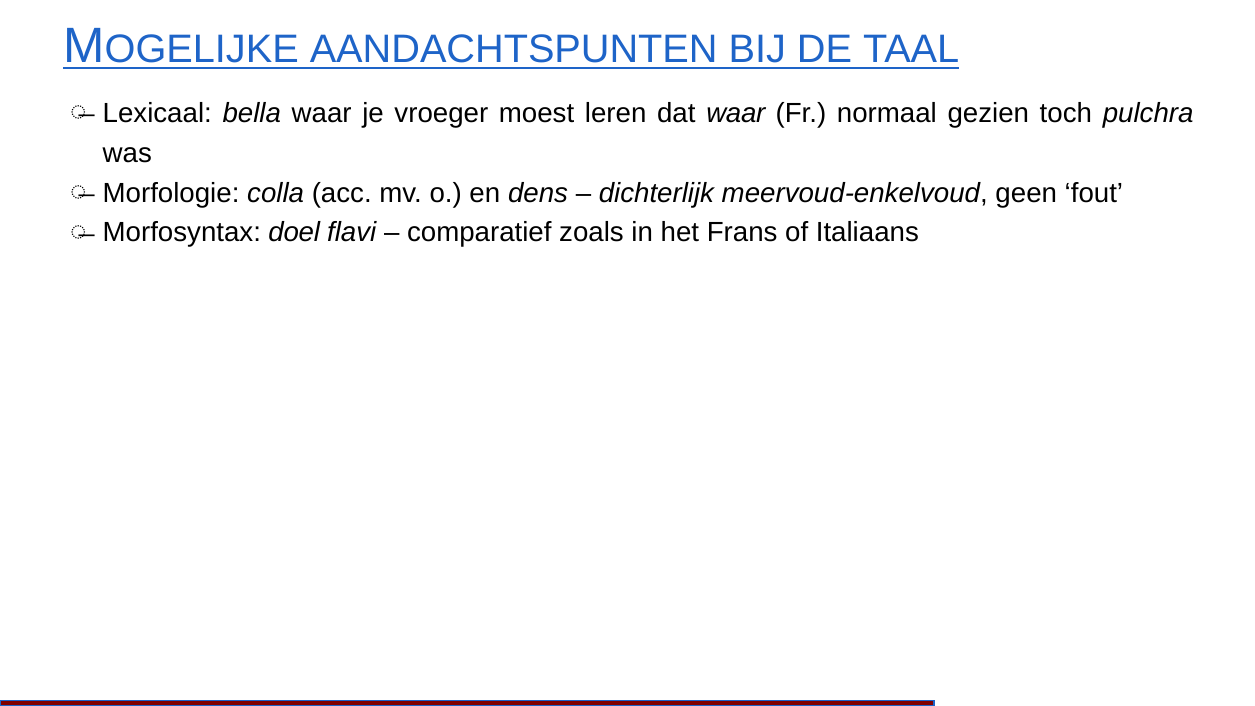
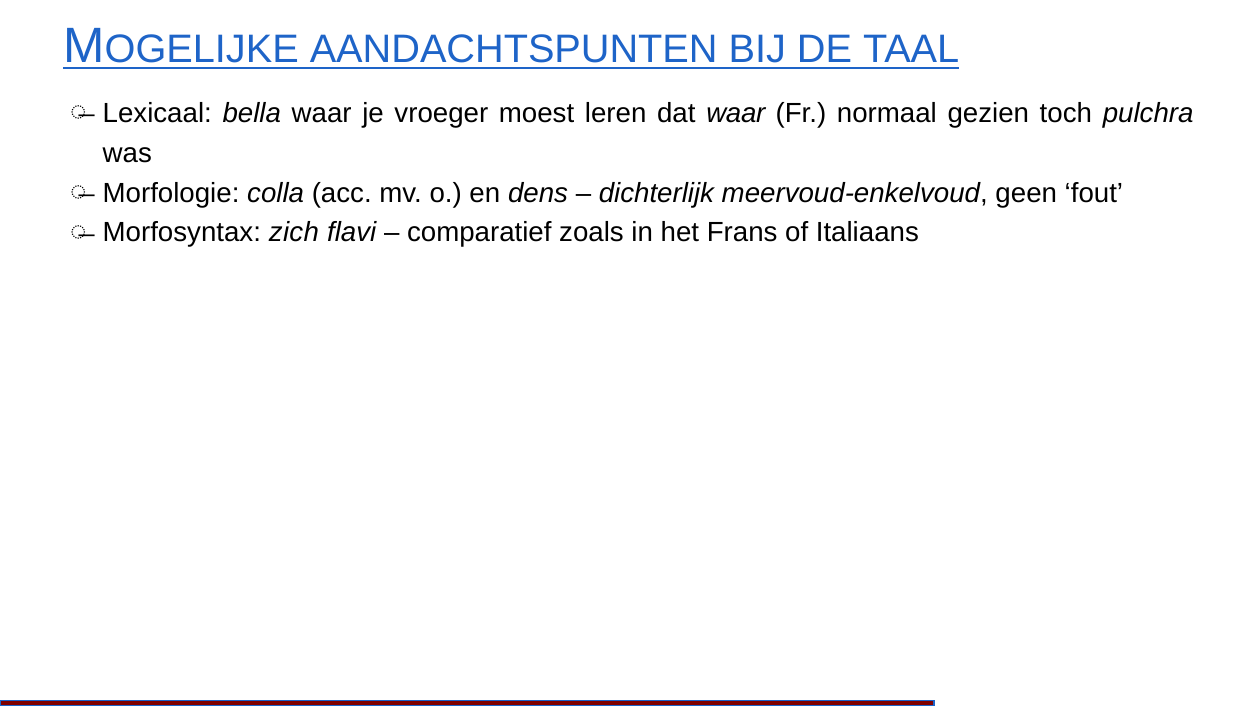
doel: doel -> zich (294, 233)
